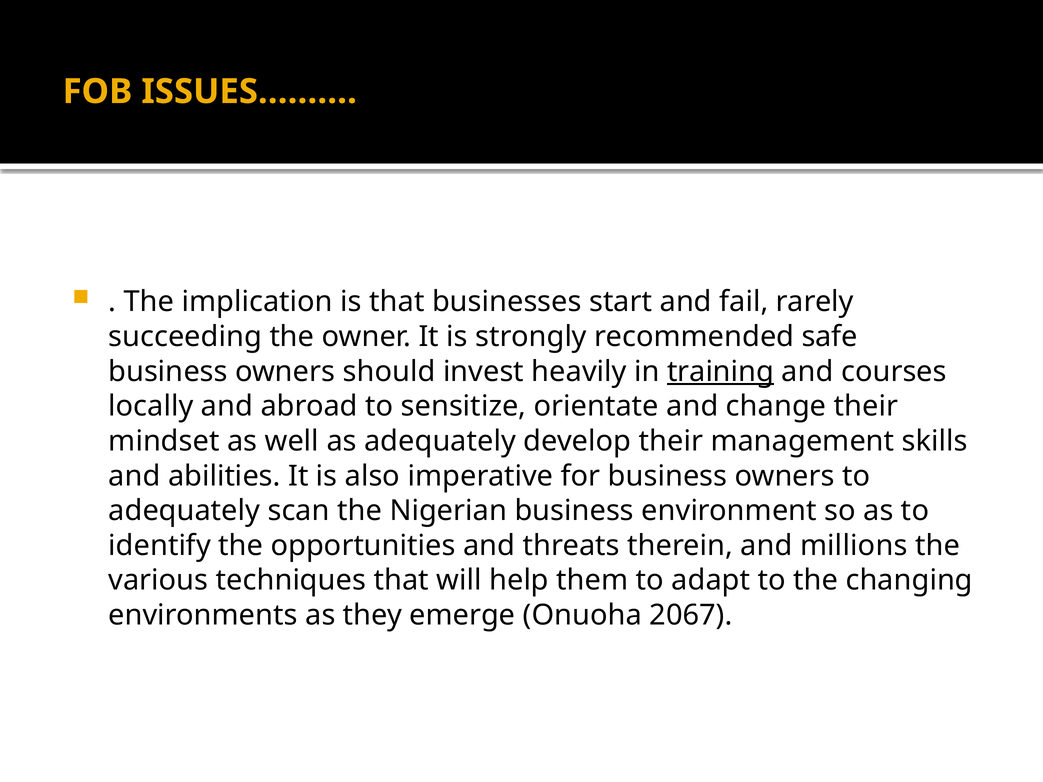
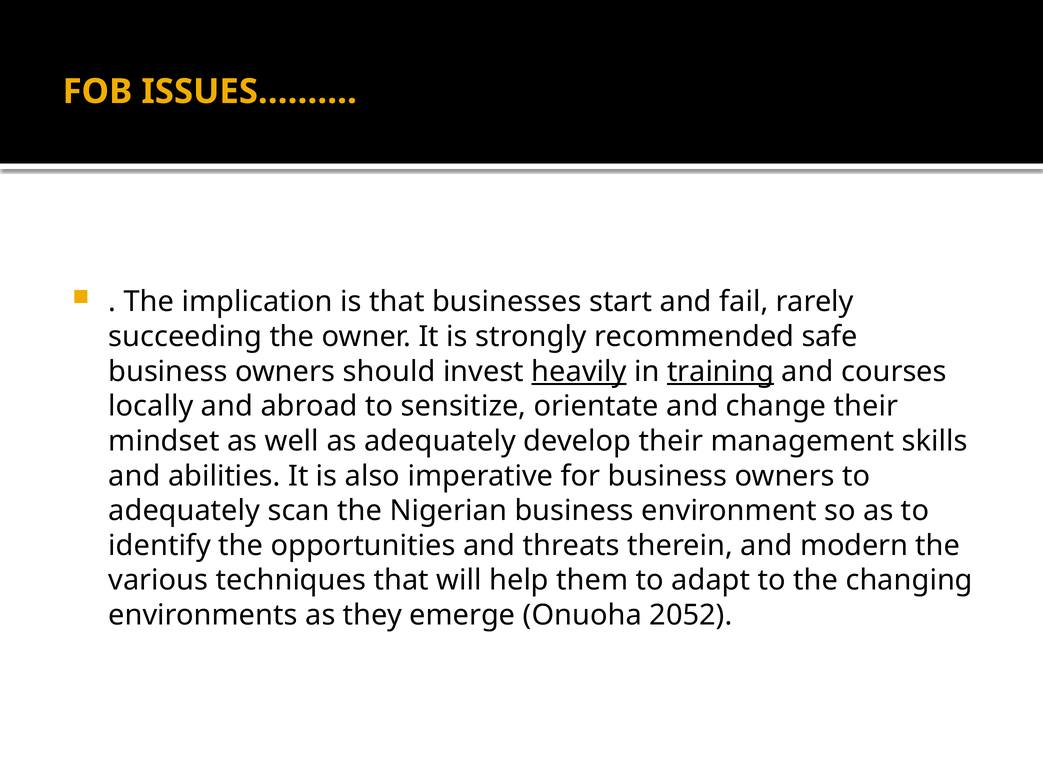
heavily underline: none -> present (579, 372)
millions: millions -> modern (854, 546)
2067: 2067 -> 2052 (691, 615)
